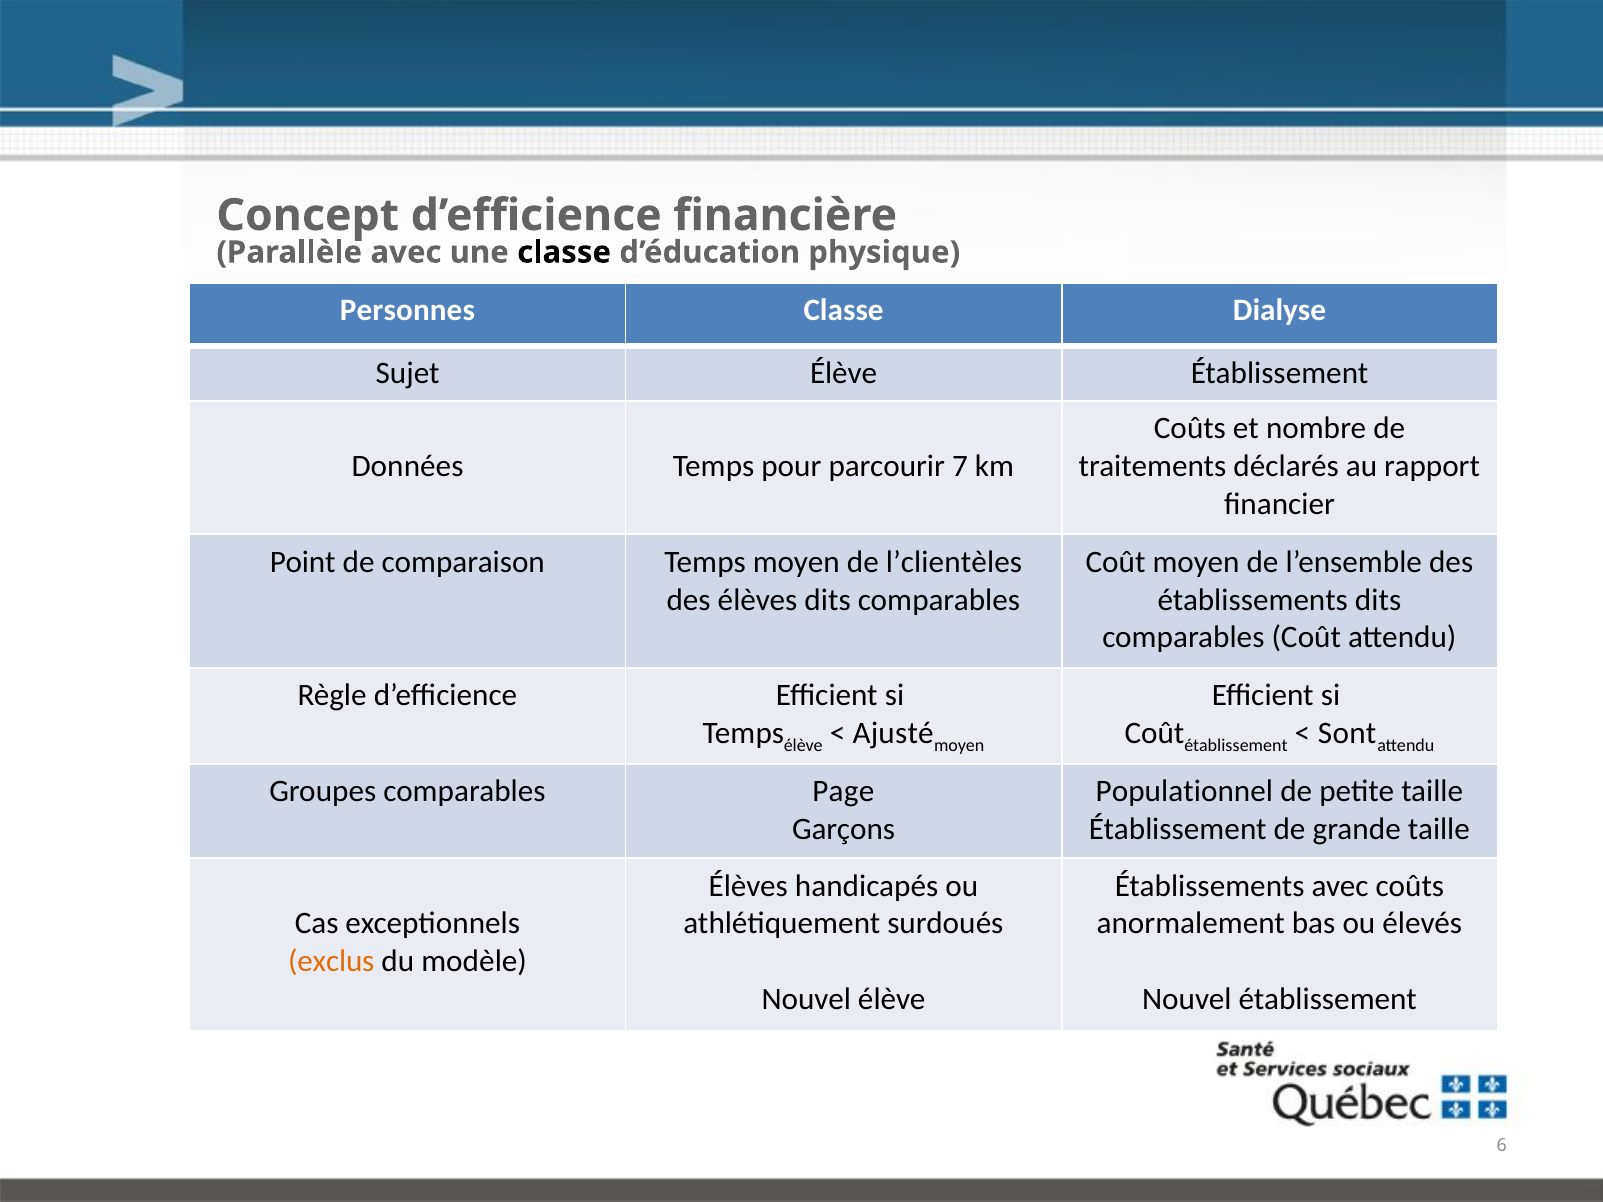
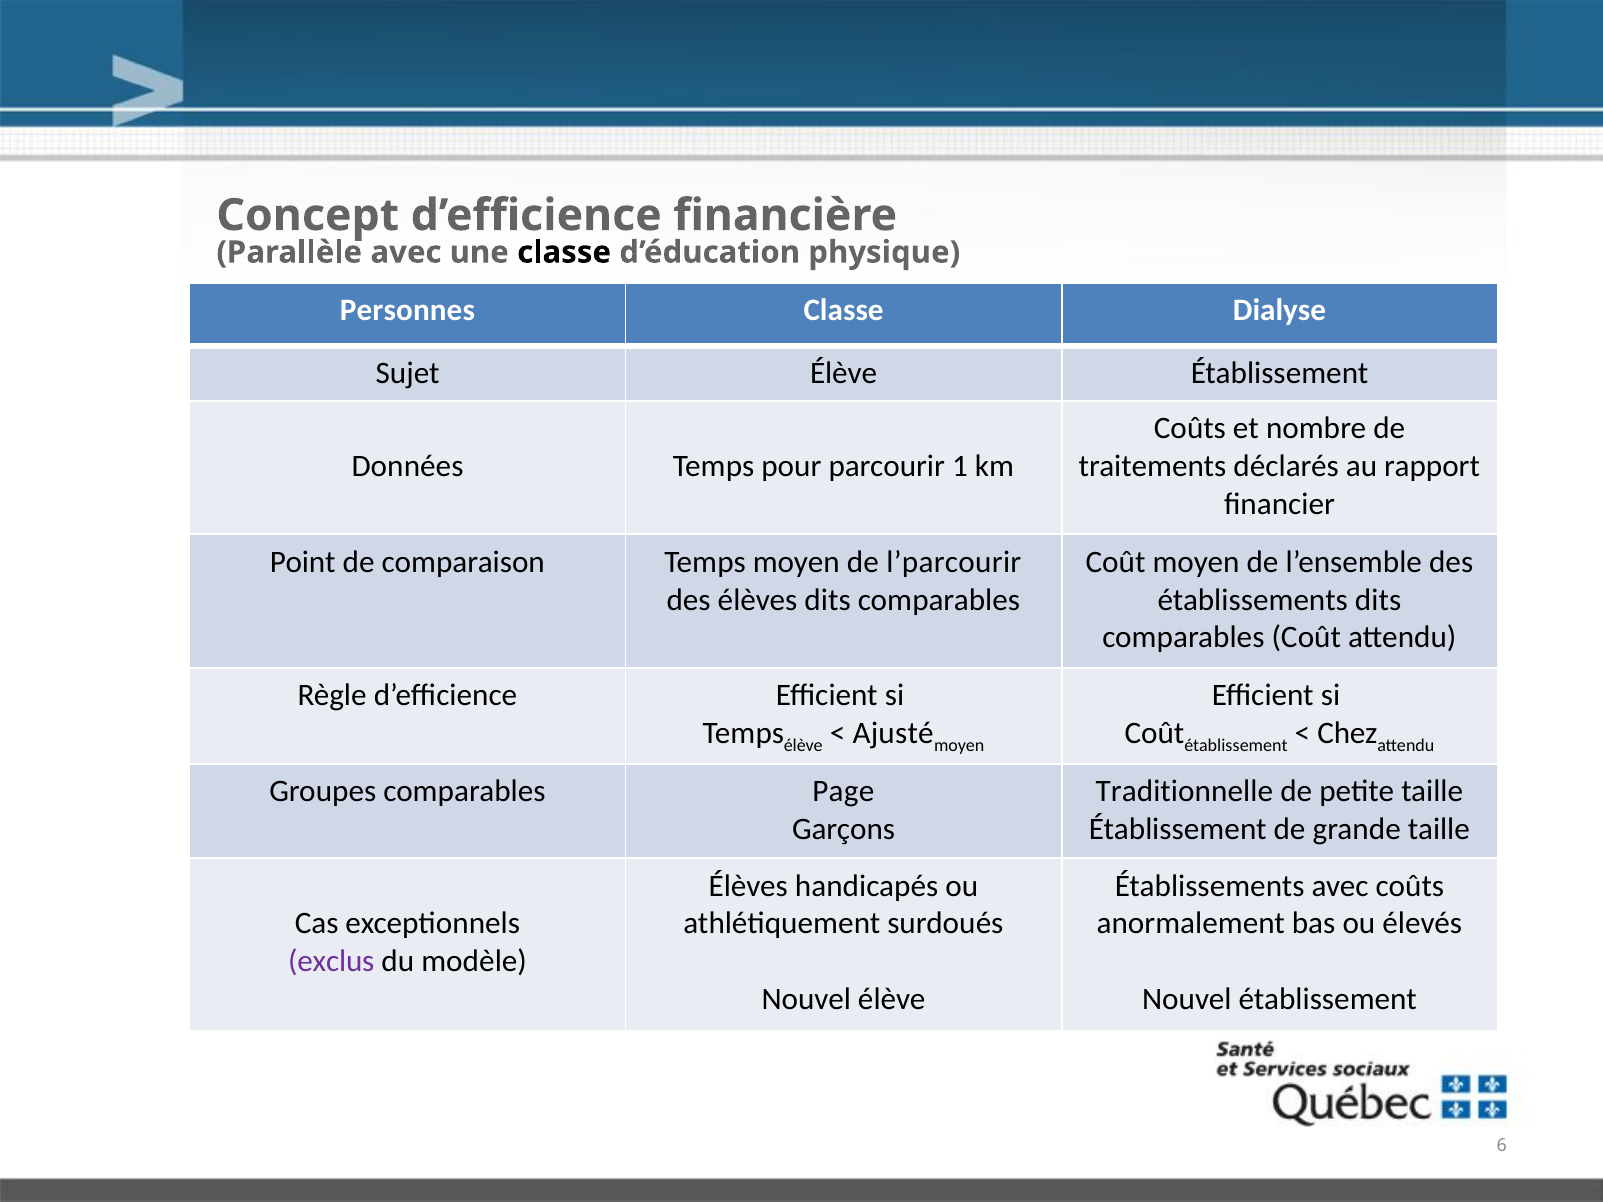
7: 7 -> 1 (960, 467)
l’clientèles: l’clientèles -> l’parcourir (954, 562)
Sont: Sont -> Chez (1347, 733)
Populationnel: Populationnel -> Traditionnelle (1184, 791)
exclus colour: orange -> purple (331, 962)
